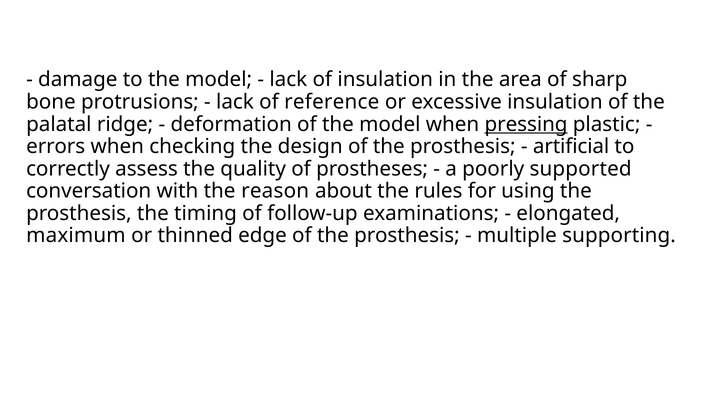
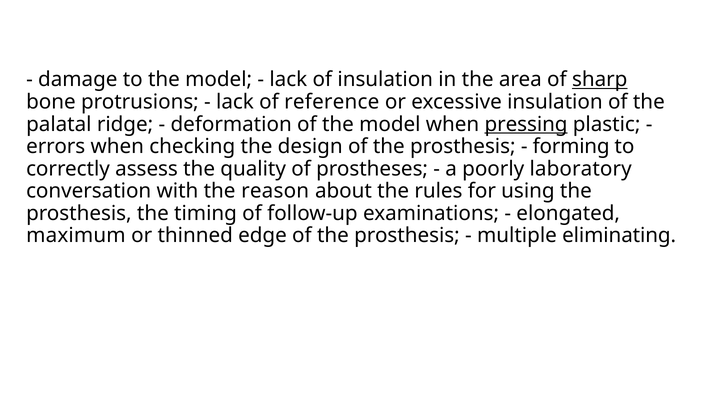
sharp underline: none -> present (600, 80)
artificial: artificial -> forming (571, 147)
supported: supported -> laboratory (581, 169)
supporting: supporting -> eliminating (619, 236)
